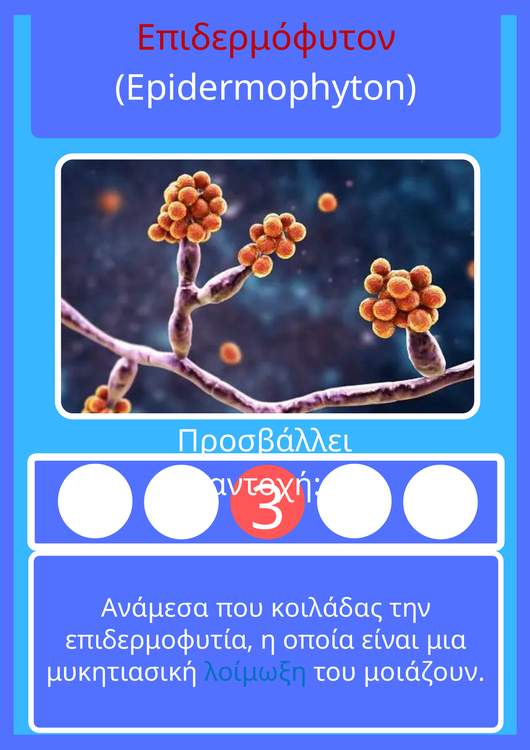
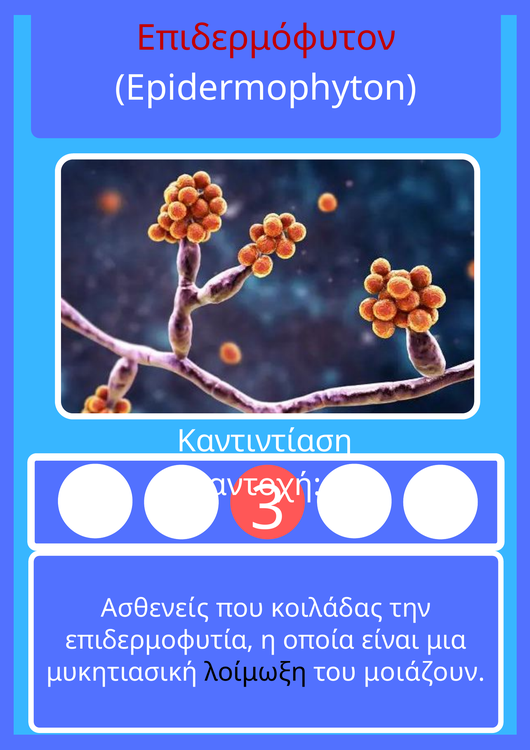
Προσβάλλει: Προσβάλλει -> Καντιντίαση (265, 441)
Ανάμεσα: Ανάμεσα -> Ασθενείς (155, 608)
λοίμωξη colour: blue -> black (256, 672)
